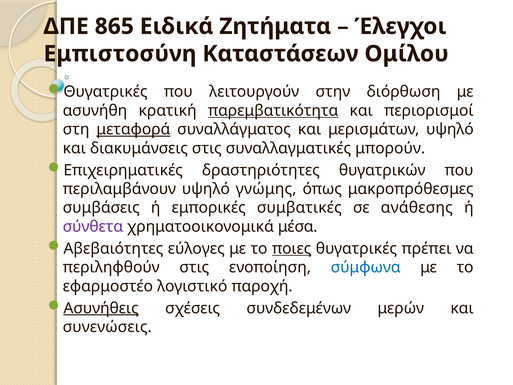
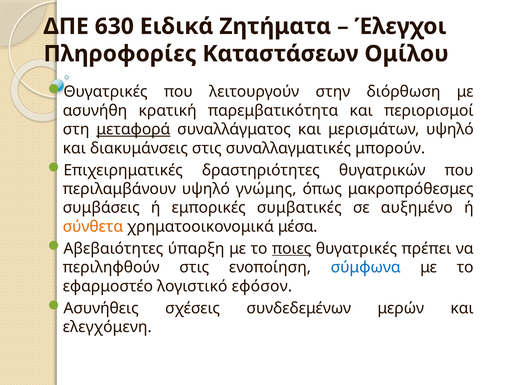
865: 865 -> 630 (114, 26)
Εμπιστοσύνη: Εμπιστοσύνη -> Πληροφορίες (120, 54)
παρεμβατικότητα underline: present -> none (273, 111)
ανάθεσης: ανάθεσης -> αυξημένο (417, 208)
σύνθετα colour: purple -> orange (93, 226)
εύλογες: εύλογες -> ύπαρξη (196, 248)
παροχή: παροχή -> εφόσον (262, 286)
Ασυνήθεις underline: present -> none (101, 308)
συνενώσεις: συνενώσεις -> ελεγχόμενη (107, 327)
